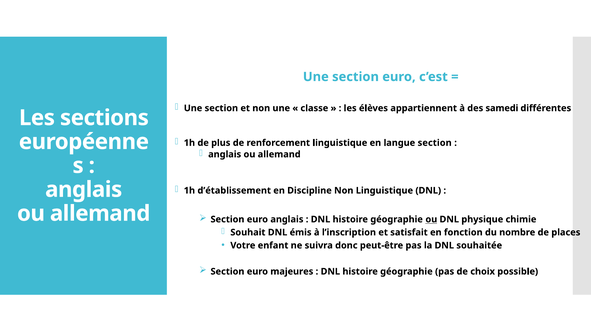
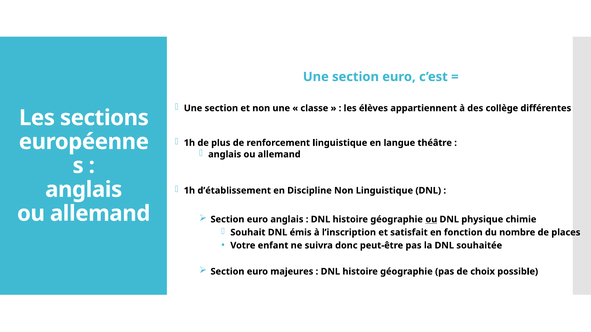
samedi: samedi -> collège (502, 108)
langue section: section -> théâtre (435, 143)
